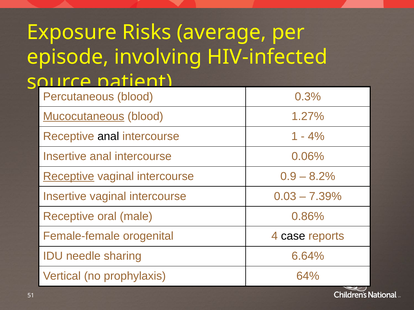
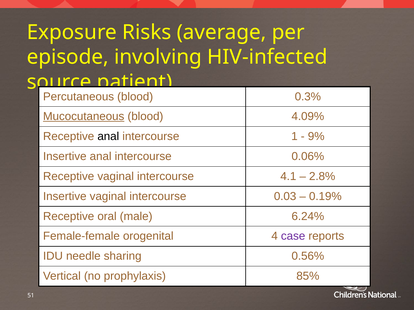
1.27%: 1.27% -> 4.09% (308, 117)
4%: 4% -> 9% (316, 137)
Receptive underline: present -> none (69, 177)
0.9: 0.9 -> 4.1 (288, 177)
8.2%: 8.2% -> 2.8% (322, 177)
7.39%: 7.39% -> 0.19% (325, 197)
0.86%: 0.86% -> 6.24% (308, 217)
case colour: black -> purple (293, 237)
6.64%: 6.64% -> 0.56% (308, 257)
64%: 64% -> 85% (308, 277)
